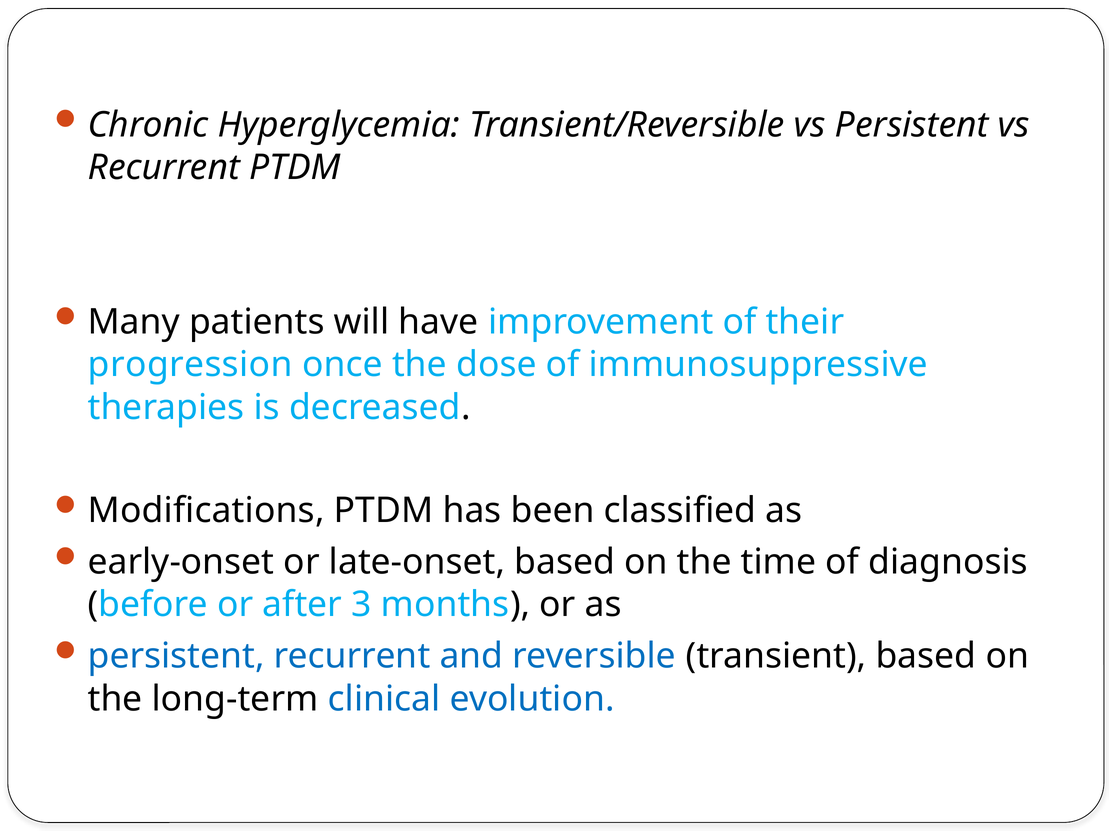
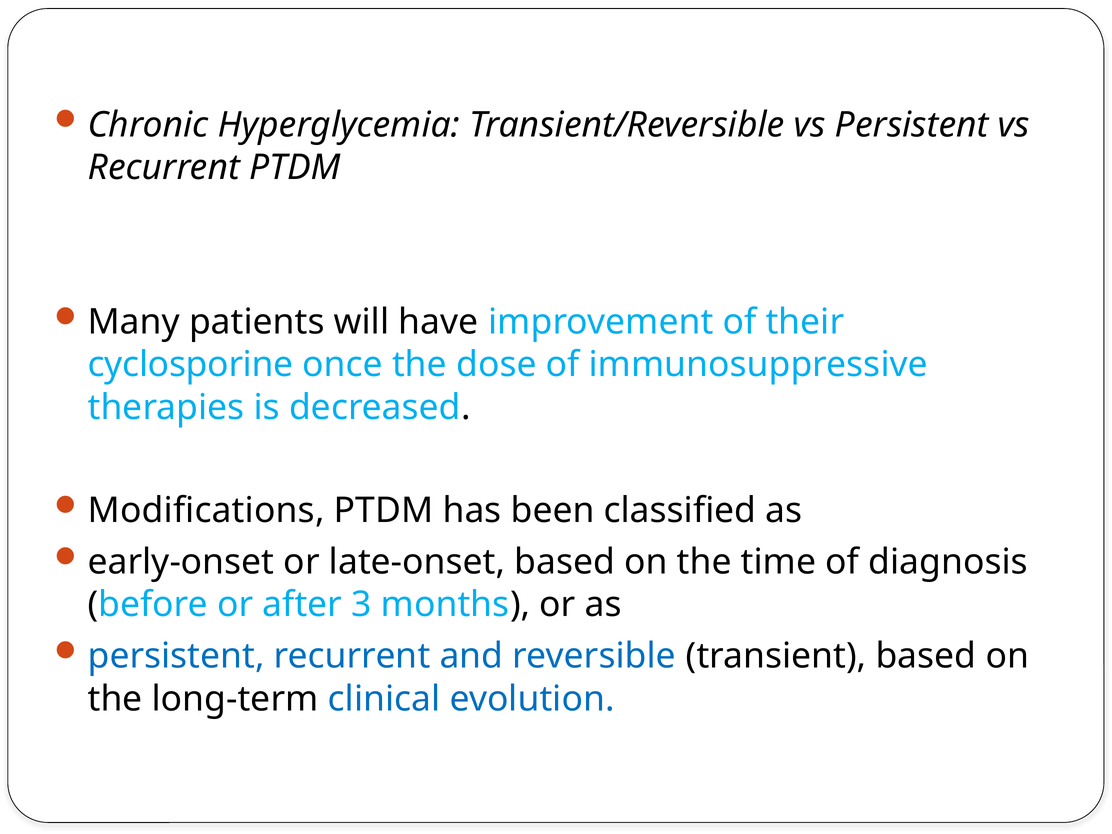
progression: progression -> cyclosporine (191, 365)
